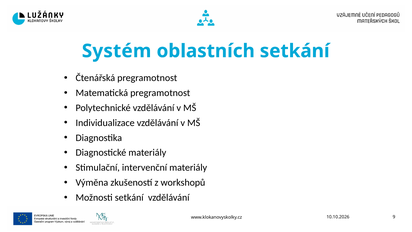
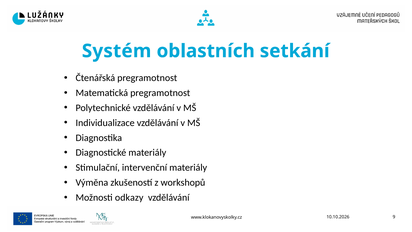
Možnosti setkání: setkání -> odkazy (129, 197)
